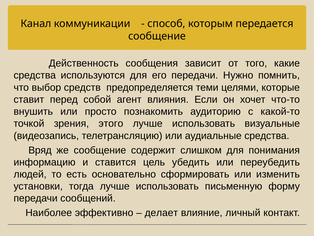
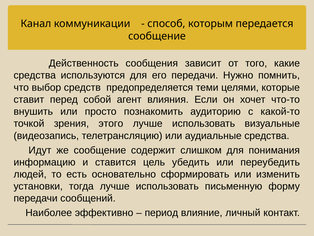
Вряд: Вряд -> Идут (40, 150)
делает: делает -> период (161, 212)
